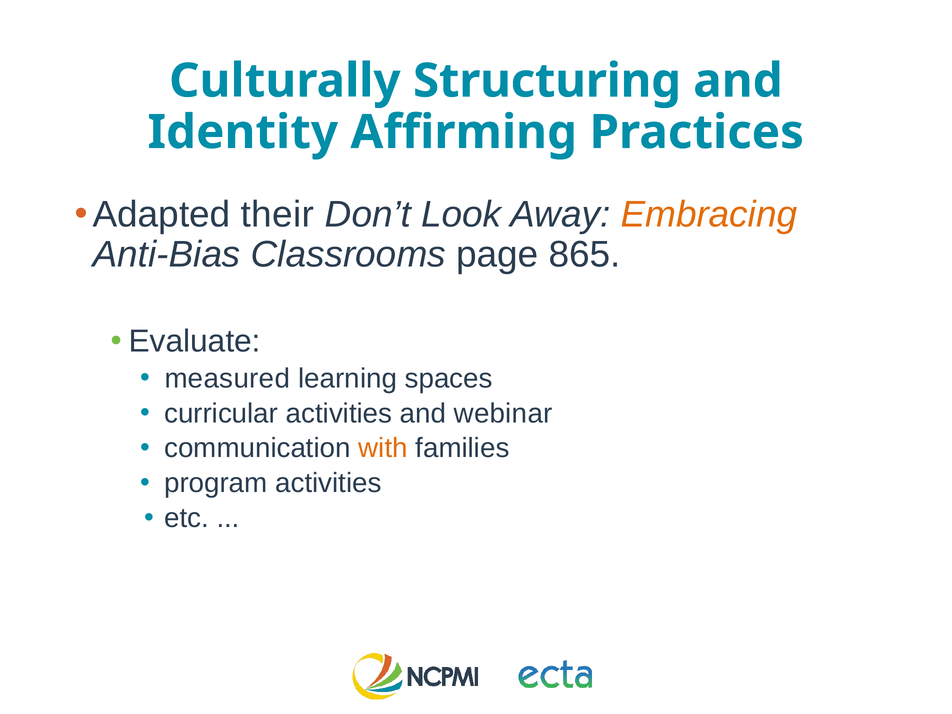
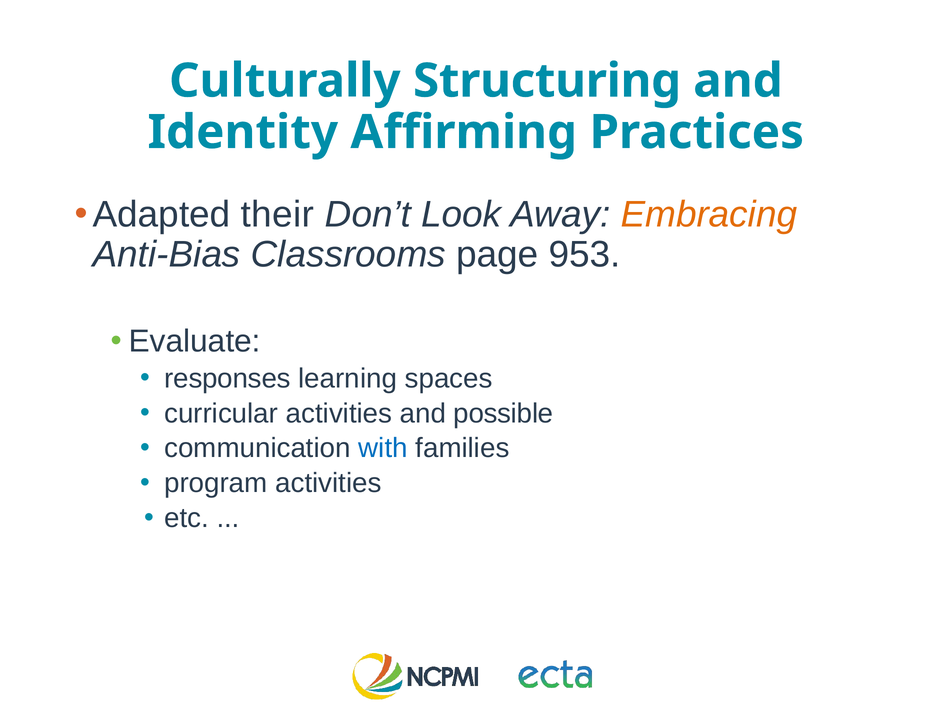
865: 865 -> 953 (585, 254)
measured: measured -> responses (227, 378)
webinar: webinar -> possible (503, 413)
with colour: orange -> blue (383, 448)
